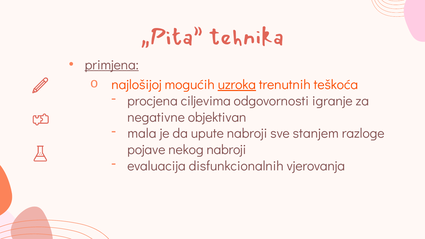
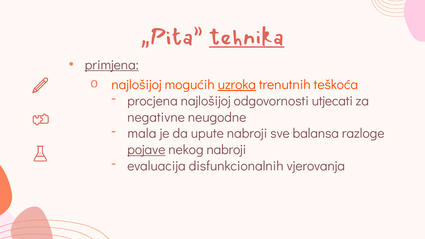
tehnika underline: none -> present (247, 37)
procjena ciljevima: ciljevima -> najlošijoj (206, 101)
igranje: igranje -> utjecati (332, 101)
objektivan: objektivan -> neugodne (217, 117)
stanjem: stanjem -> balansa (316, 134)
pojave underline: none -> present (146, 150)
